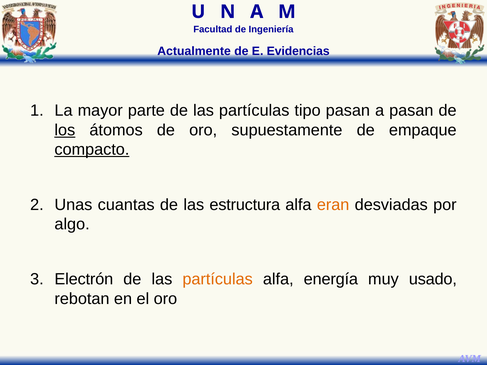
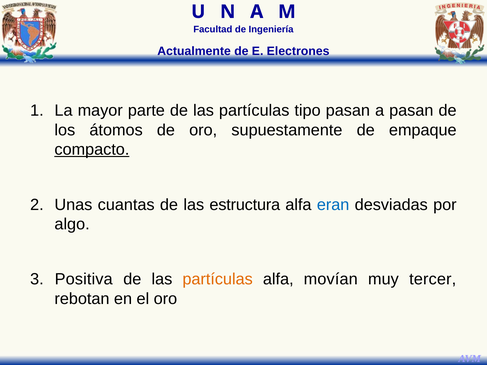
Evidencias: Evidencias -> Electrones (298, 51)
los underline: present -> none (65, 130)
eran colour: orange -> blue (333, 205)
Electrón: Electrón -> Positiva (84, 279)
energía: energía -> movían (331, 279)
usado: usado -> tercer (433, 279)
